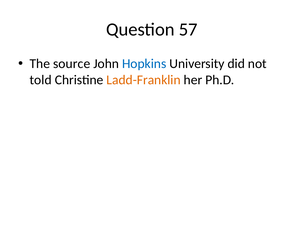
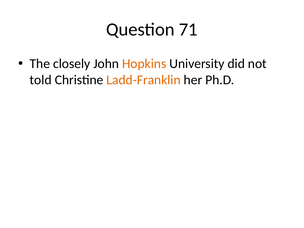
57: 57 -> 71 (188, 29)
source: source -> closely (72, 64)
Hopkins colour: blue -> orange (144, 64)
